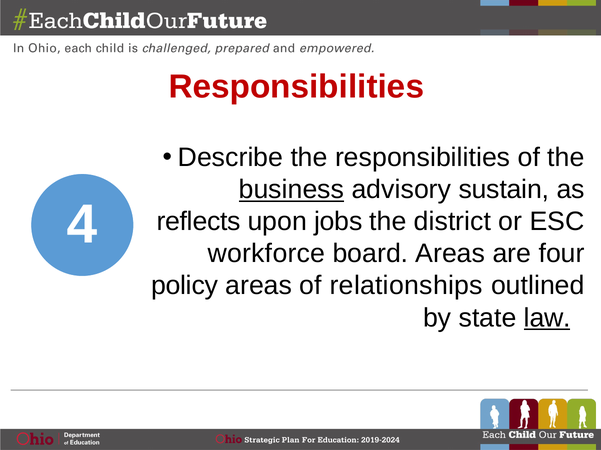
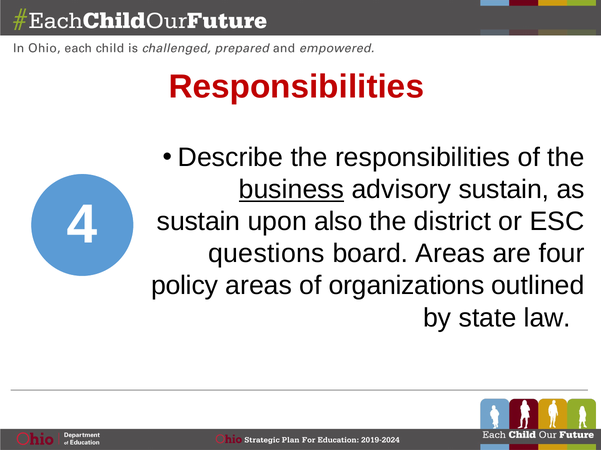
reflects: reflects -> sustain (199, 222)
jobs: jobs -> also (338, 222)
workforce: workforce -> questions (266, 254)
relationships: relationships -> organizations (407, 286)
law underline: present -> none (547, 318)
